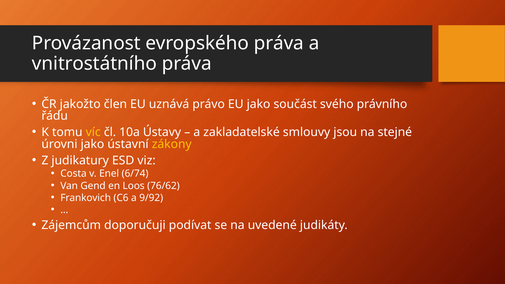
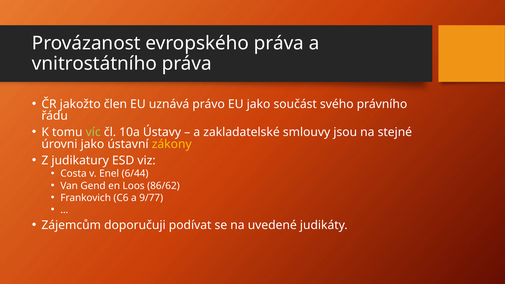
víc colour: yellow -> light green (93, 132)
6/74: 6/74 -> 6/44 (135, 174)
76/62: 76/62 -> 86/62 (163, 186)
9/92: 9/92 -> 9/77 (151, 198)
